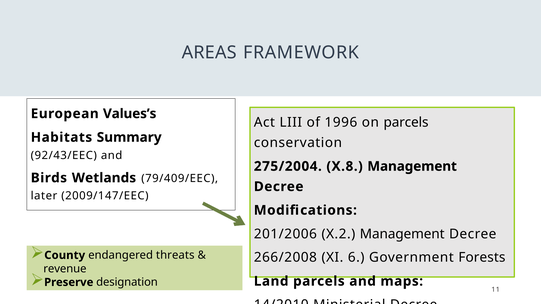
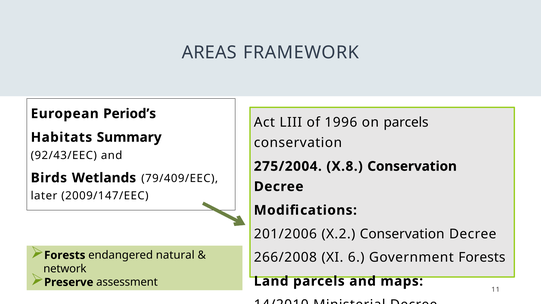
Values’s: Values’s -> Period’s (130, 114)
X.8 Management: Management -> Conservation (412, 166)
X.2 Management: Management -> Conservation (402, 234)
County: County -> Forests (65, 255)
threats: threats -> natural (175, 255)
revenue: revenue -> network (65, 269)
designation: designation -> assessment (127, 283)
